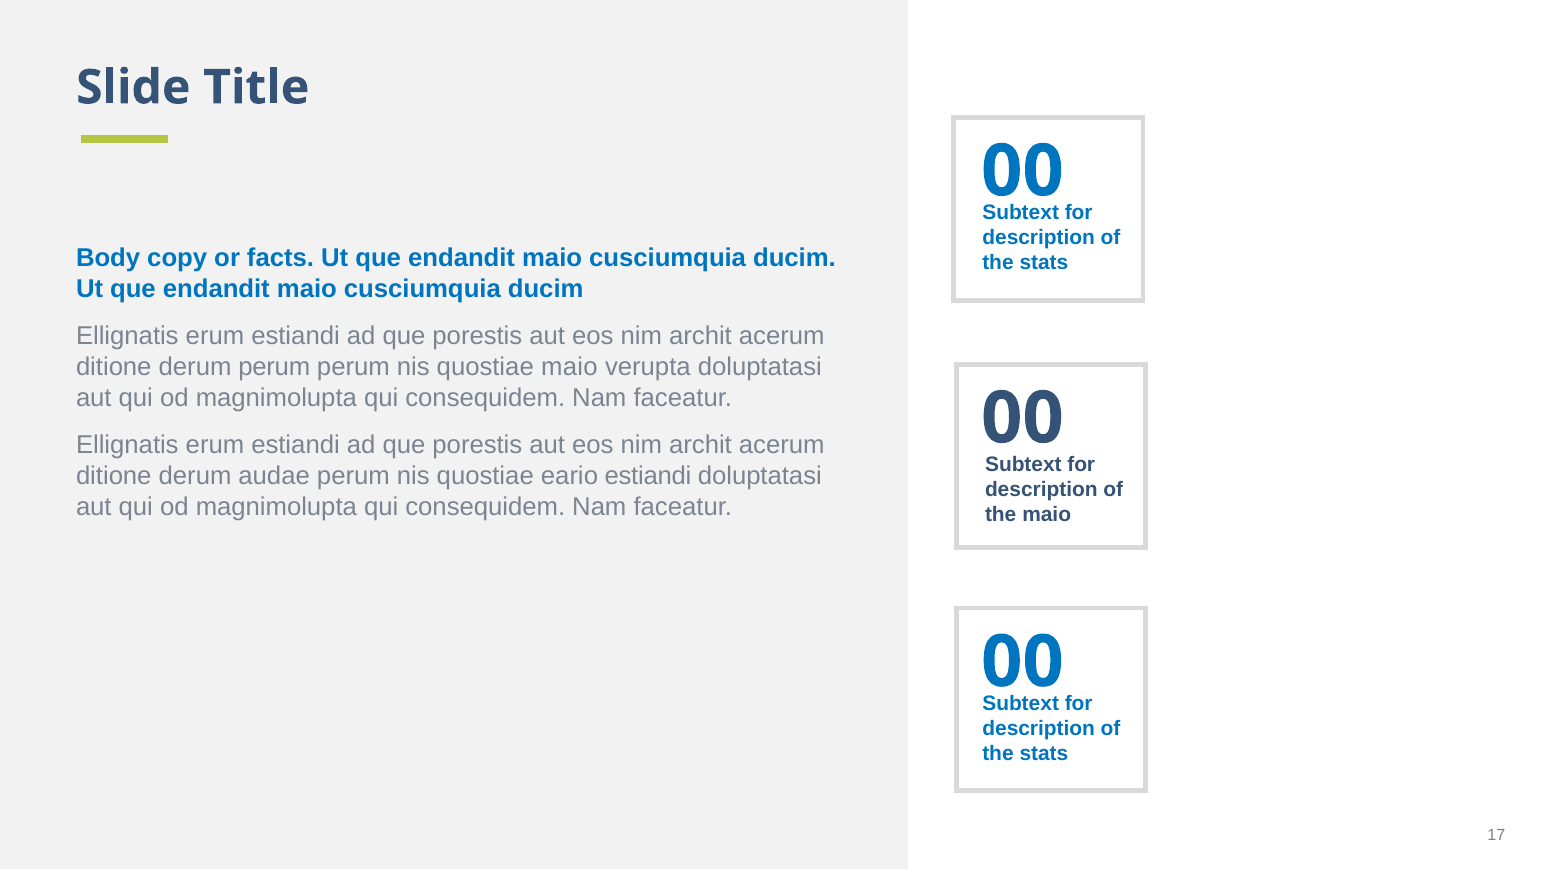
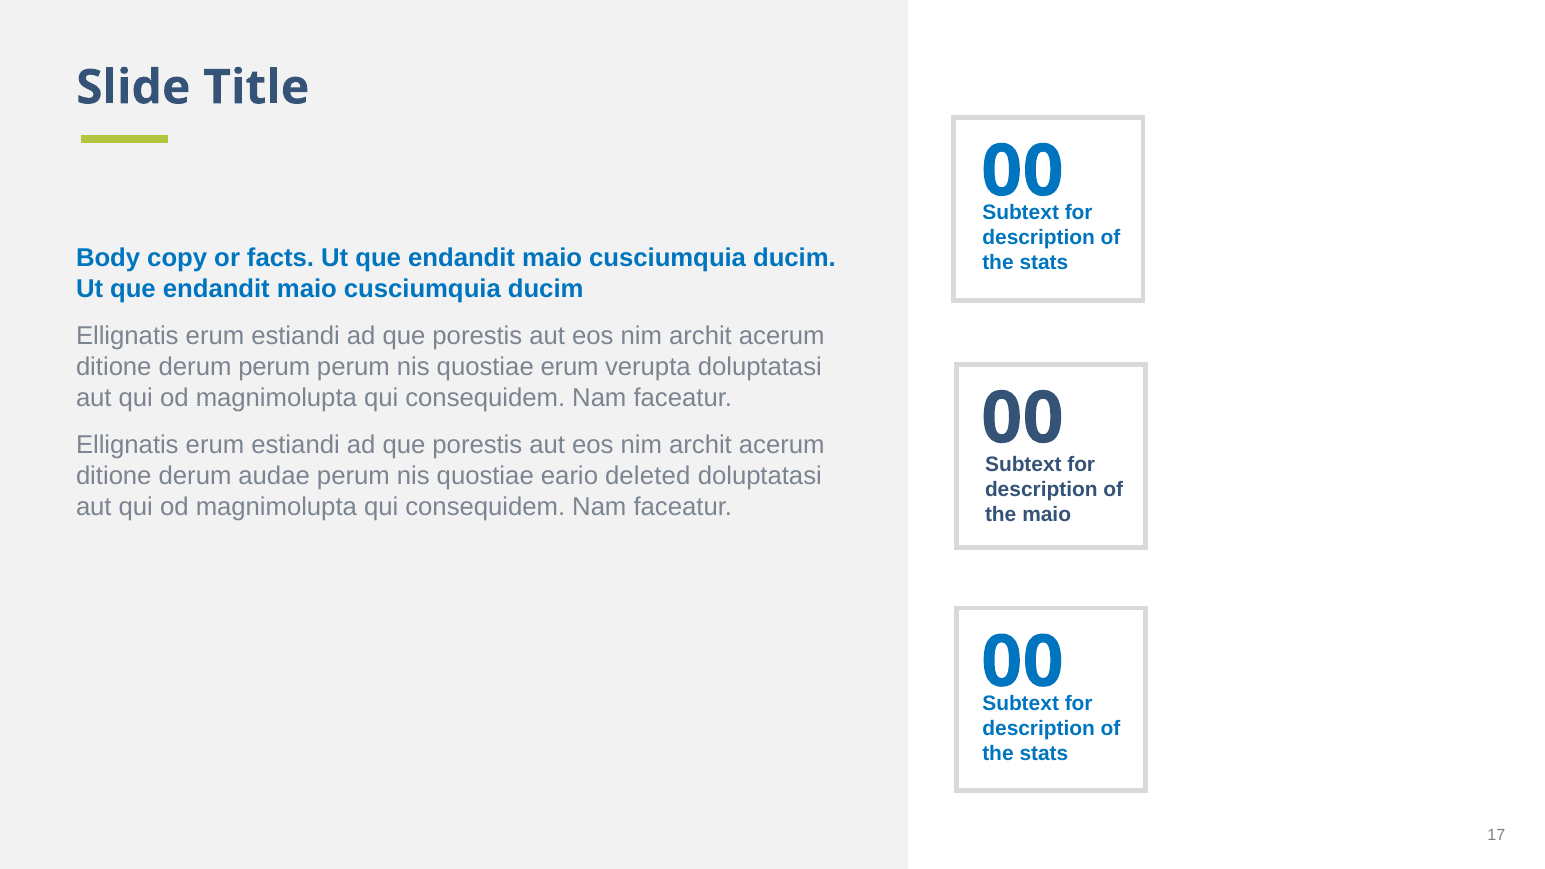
quostiae maio: maio -> erum (570, 367)
eario estiandi: estiandi -> deleted (648, 476)
